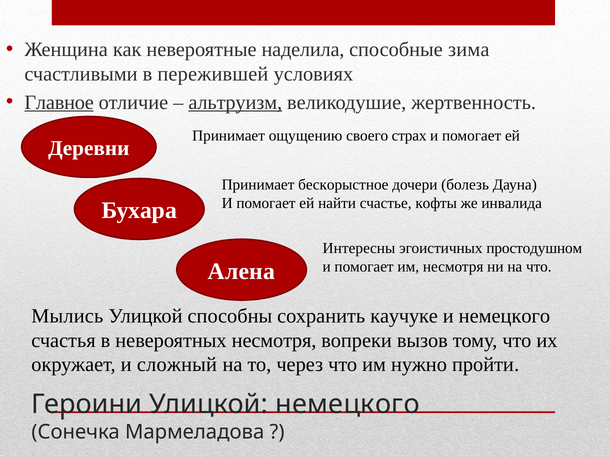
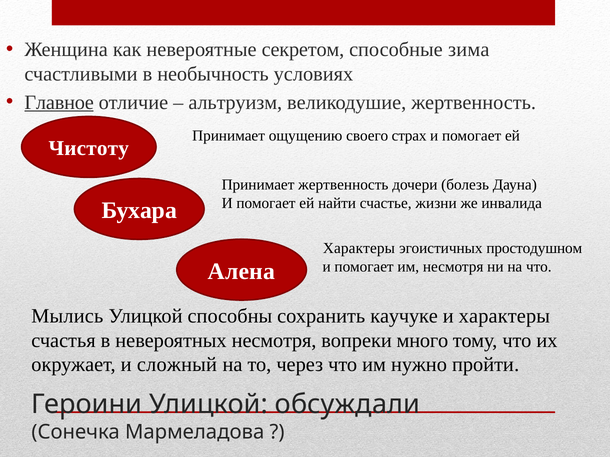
наделила: наделила -> секретом (303, 50)
пережившей: пережившей -> необычность (213, 74)
альтруизм underline: present -> none (235, 102)
Деревни: Деревни -> Чистоту (89, 149)
Принимает бескорыстное: бескорыстное -> жертвенность (343, 185)
кофты: кофты -> жизни (436, 203)
Интересны: Интересны -> Характеры (359, 249)
и немецкого: немецкого -> характеры (504, 316)
вызов: вызов -> много (422, 341)
Улицкой немецкого: немецкого -> обсуждали (348, 405)
